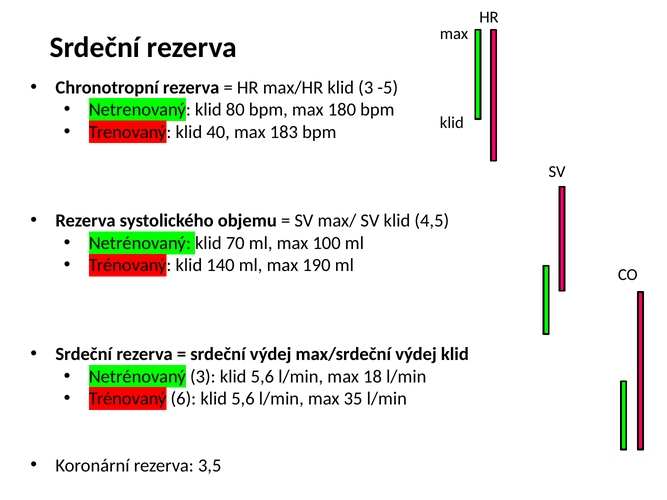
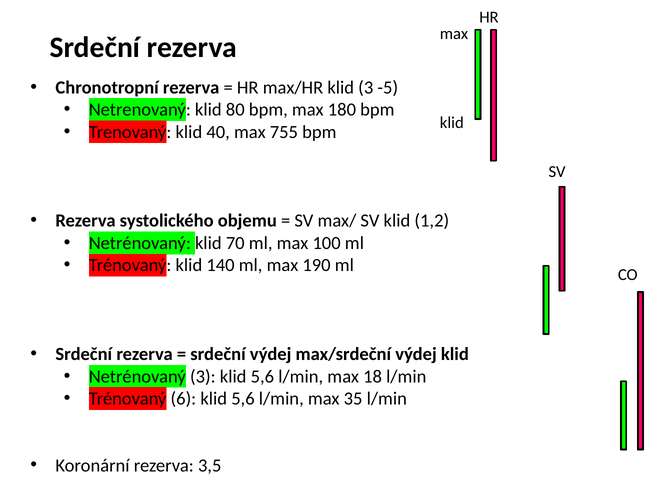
183: 183 -> 755 (284, 132)
4,5: 4,5 -> 1,2 (432, 221)
